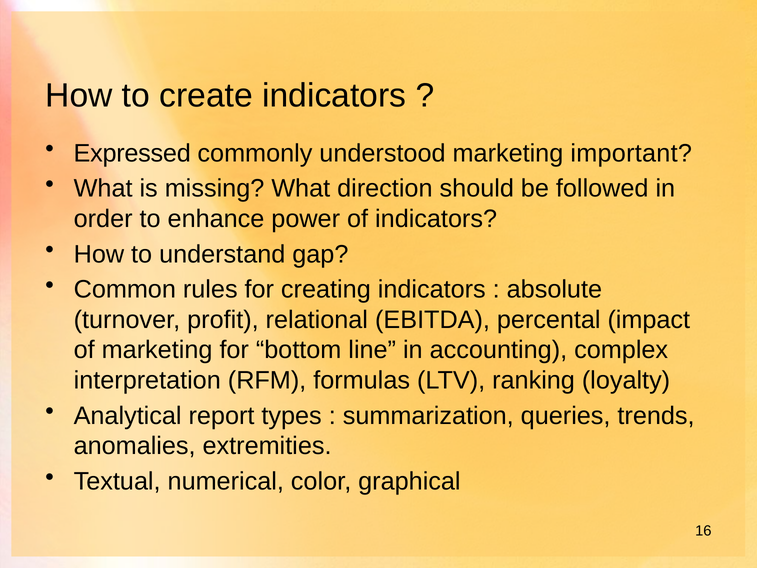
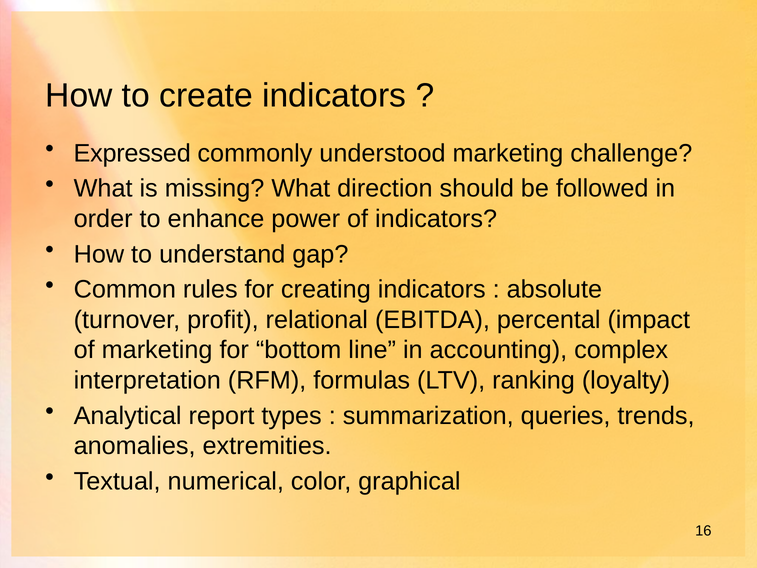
important: important -> challenge (631, 153)
